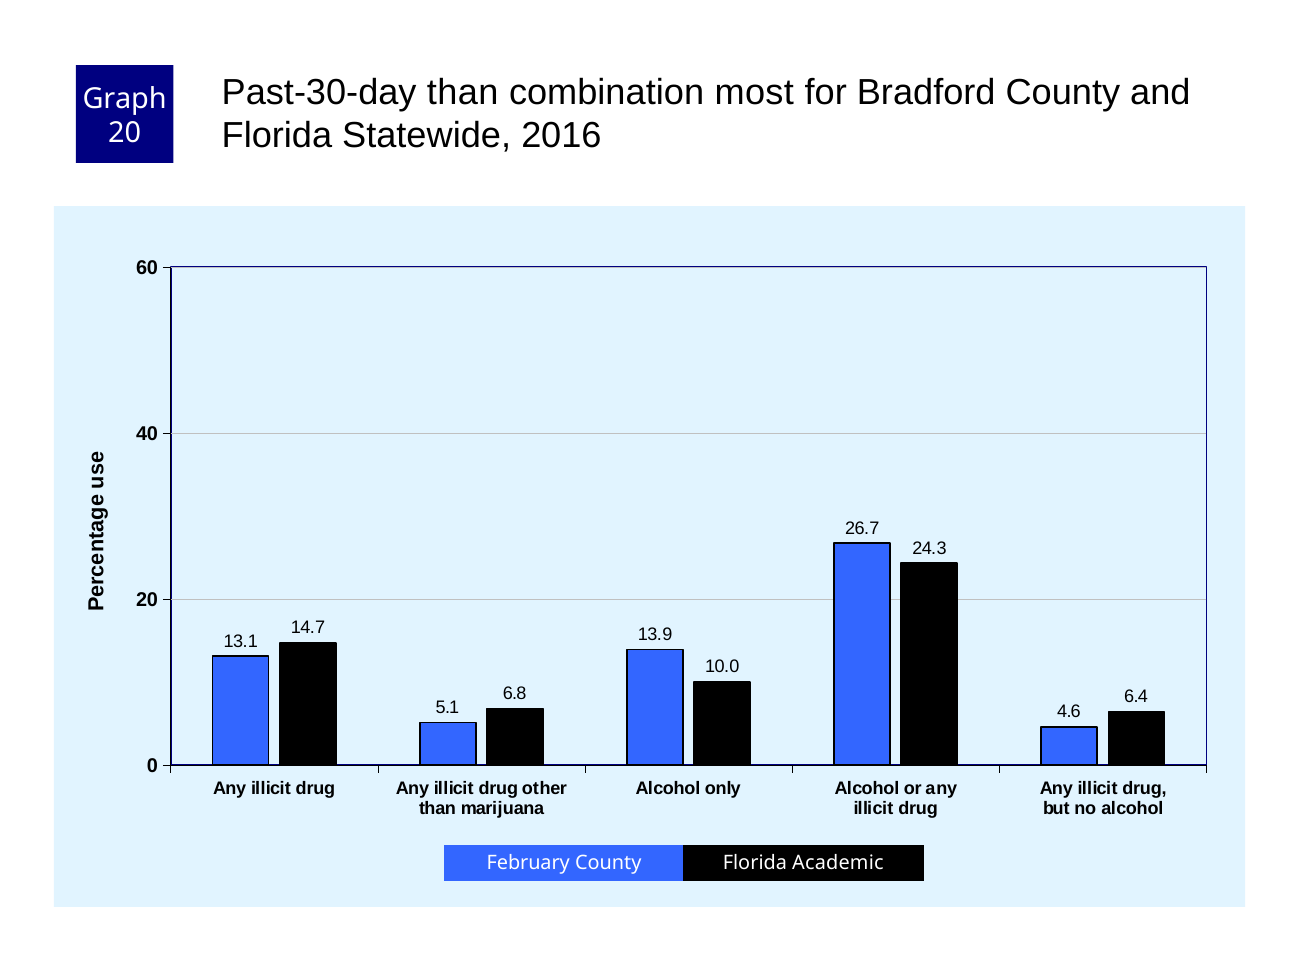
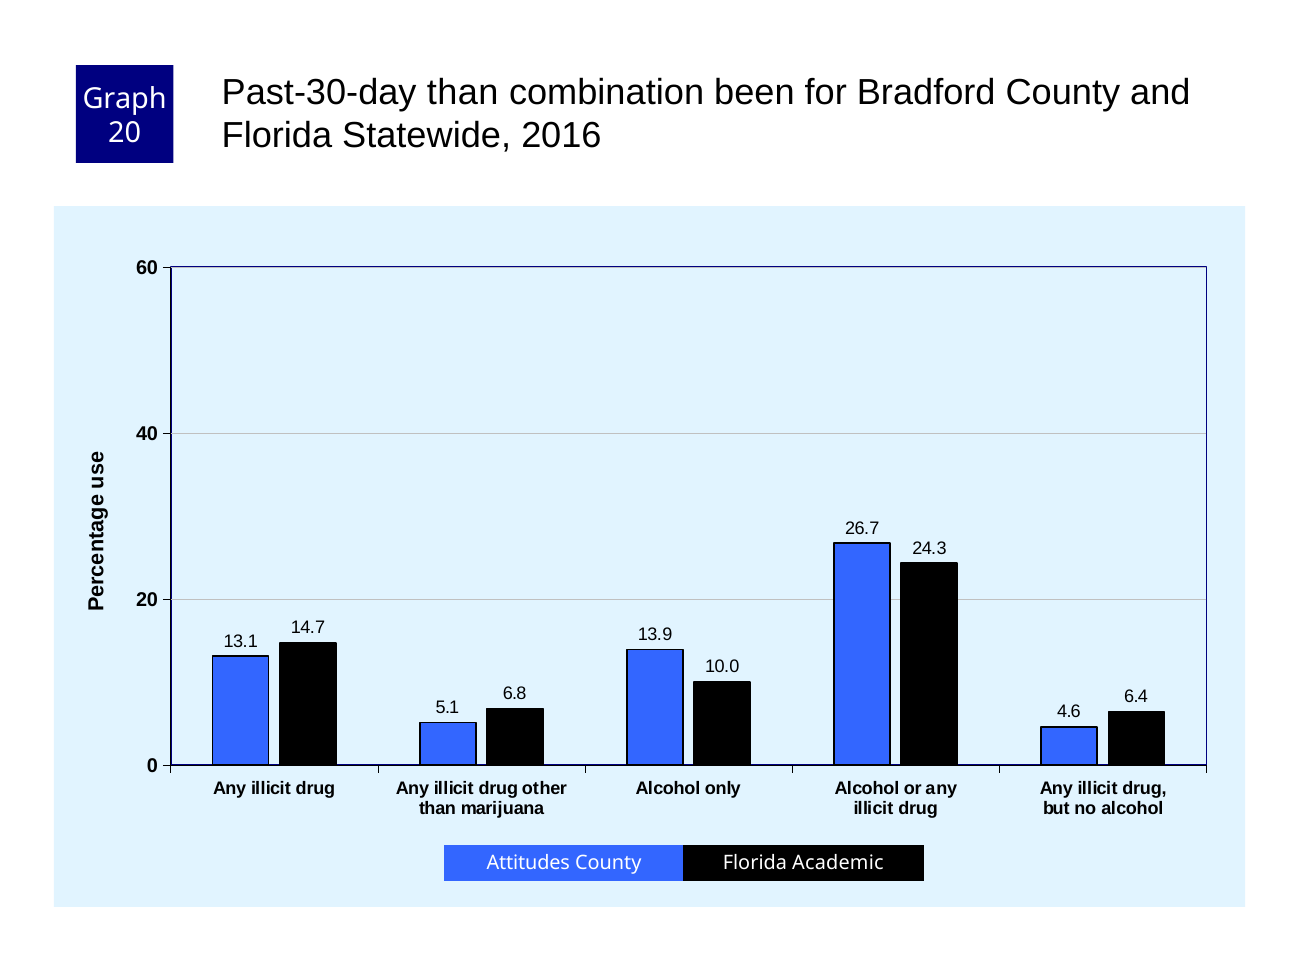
most: most -> been (754, 93)
February: February -> Attitudes (528, 863)
